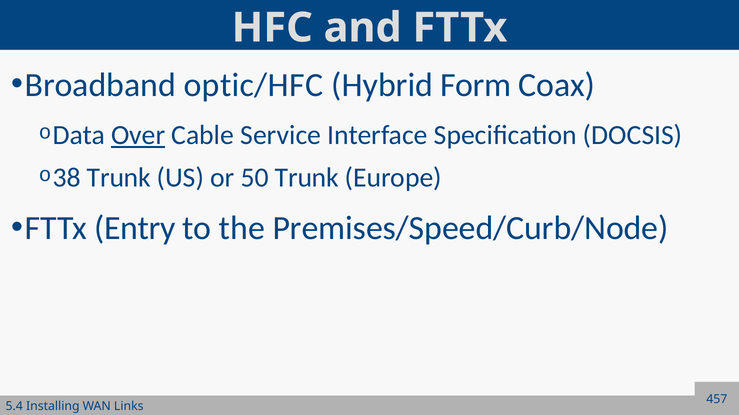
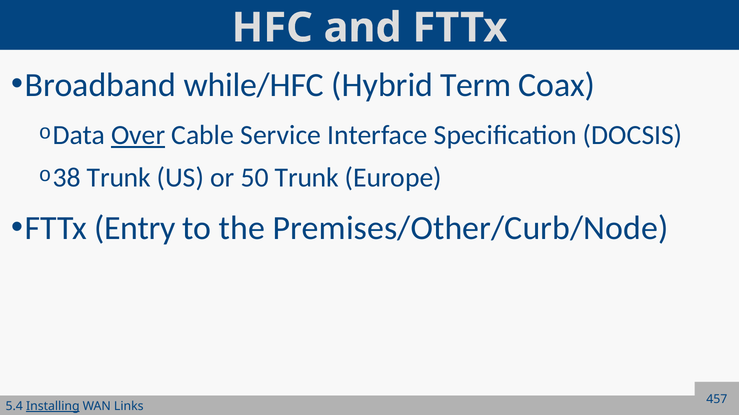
optic/HFC: optic/HFC -> while/HFC (254, 85)
Form: Form -> Term (476, 85)
Premises/Speed/Curb/Node: Premises/Speed/Curb/Node -> Premises/Other/Curb/Node (470, 229)
Installing underline: none -> present (53, 407)
